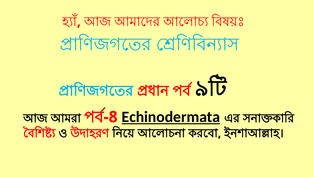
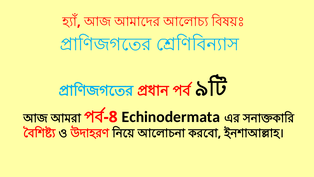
Echinodermata underline: present -> none (171, 117)
